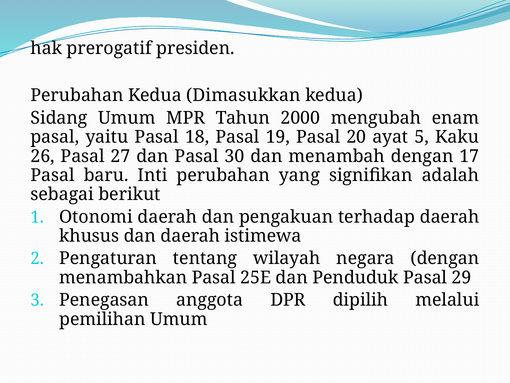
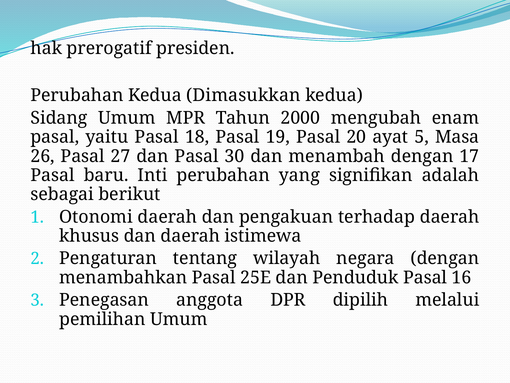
Kaku: Kaku -> Masa (457, 137)
29: 29 -> 16 (462, 277)
